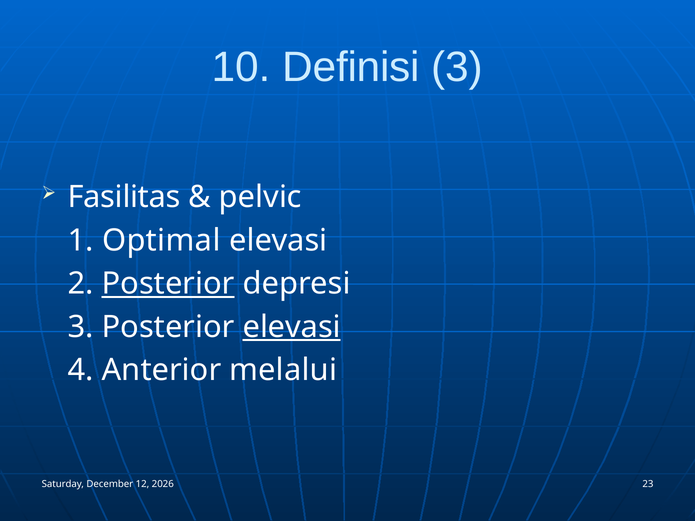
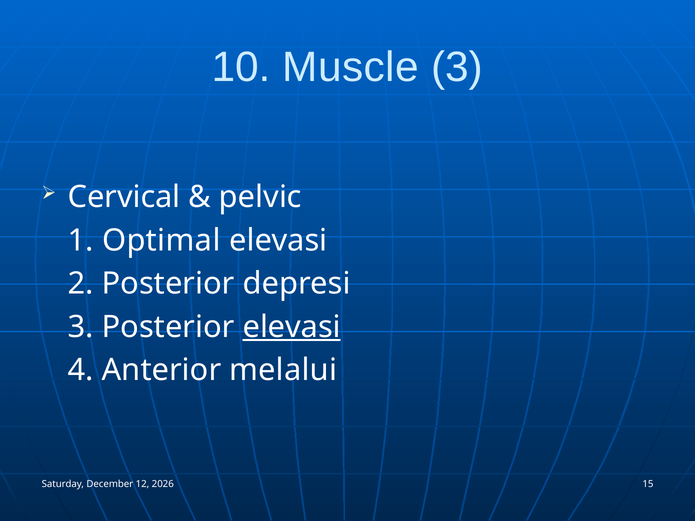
Definisi: Definisi -> Muscle (351, 67)
Fasilitas: Fasilitas -> Cervical (124, 197)
Posterior underline: present -> none (168, 284)
23: 23 -> 15 (648, 484)
